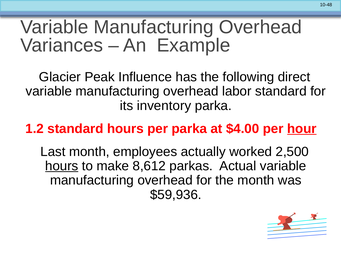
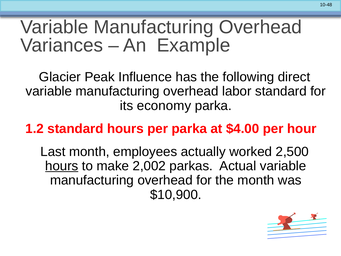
inventory: inventory -> economy (164, 106)
hour underline: present -> none (302, 129)
8,612: 8,612 -> 2,002 (149, 166)
$59,936: $59,936 -> $10,900 (176, 194)
